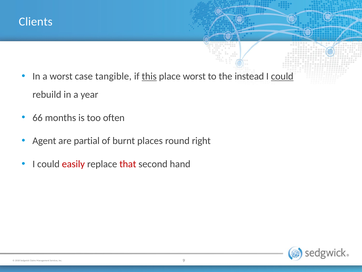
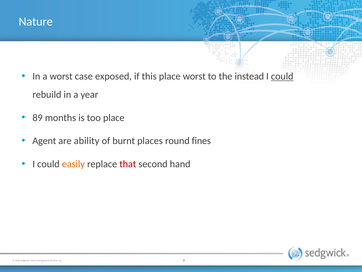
Clients: Clients -> Nature (36, 22)
tangible: tangible -> exposed (113, 76)
this underline: present -> none (149, 76)
66: 66 -> 89 (38, 117)
too often: often -> place (114, 117)
partial: partial -> ability (87, 141)
right: right -> fines (201, 141)
easily colour: red -> orange (73, 164)
